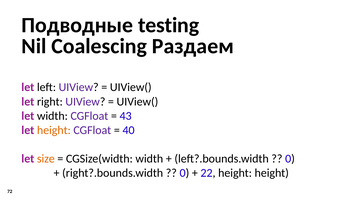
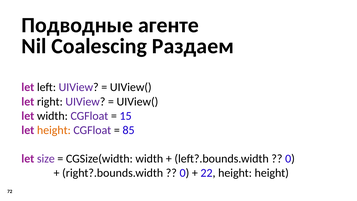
testing: testing -> агенте (168, 25)
43: 43 -> 15 (126, 116)
40: 40 -> 85 (129, 130)
size colour: orange -> purple (46, 159)
